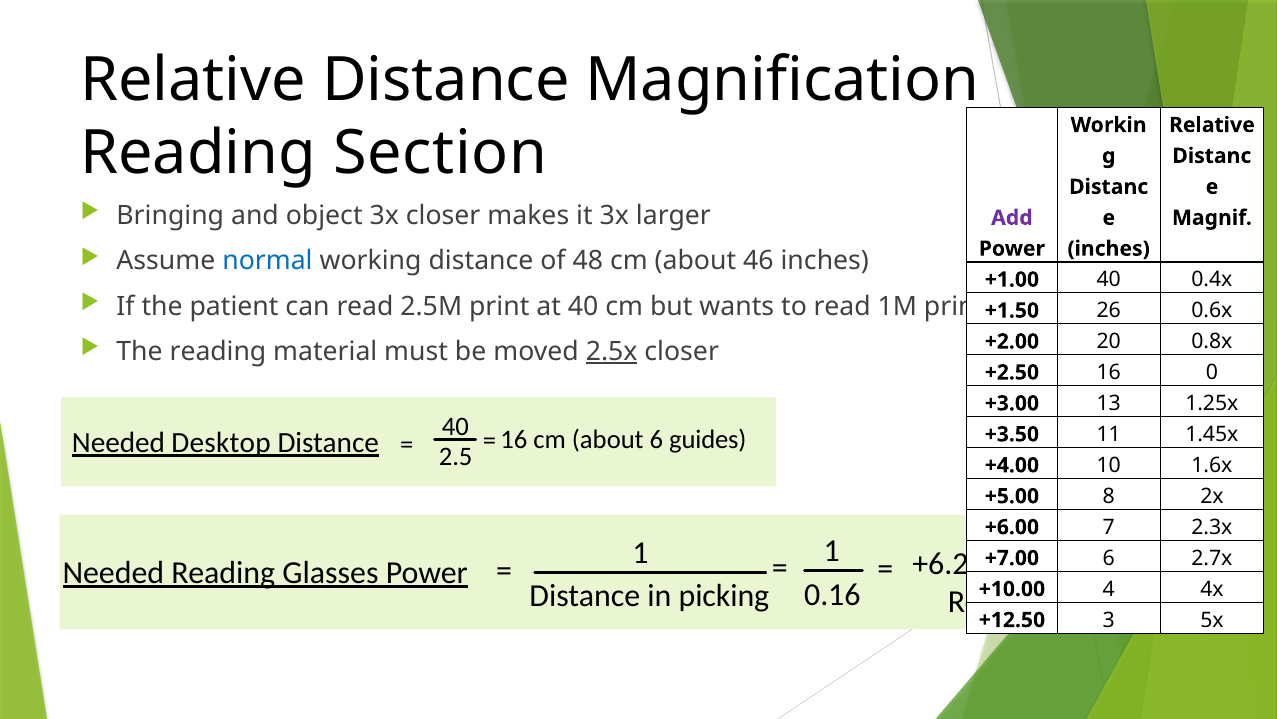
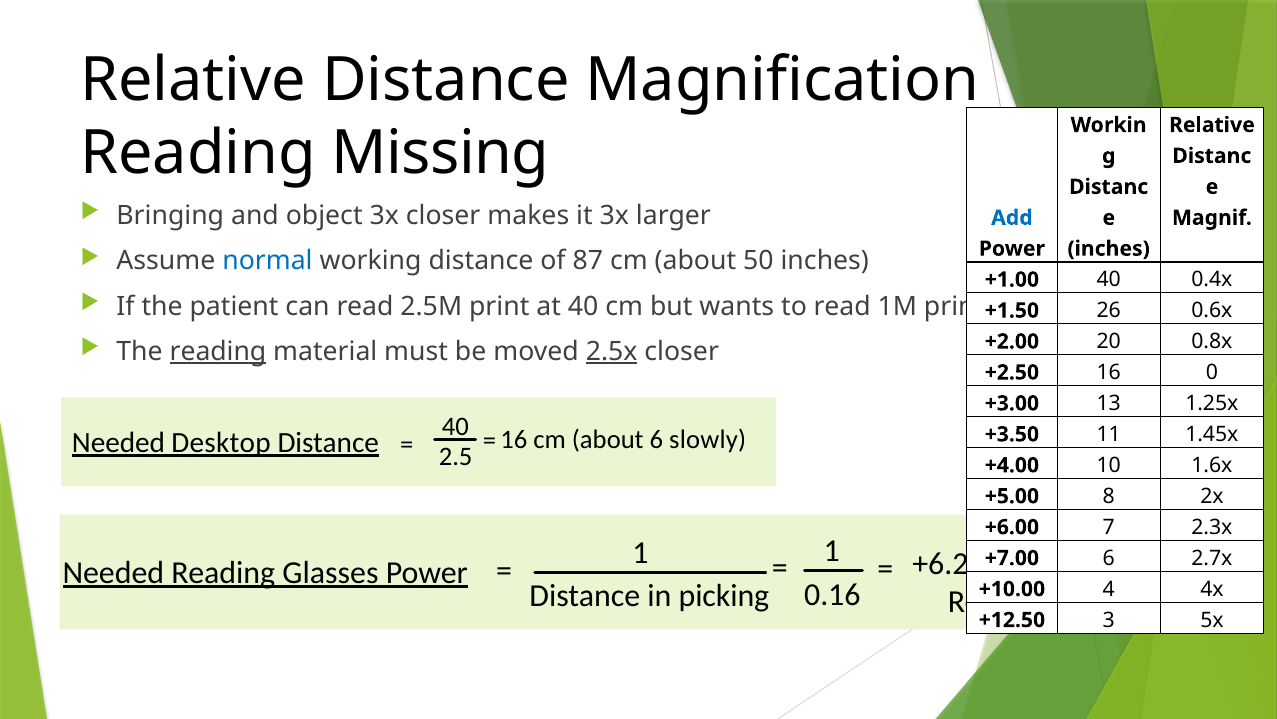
Section: Section -> Missing (441, 154)
Add colour: purple -> blue (1012, 218)
48: 48 -> 87 (588, 261)
46: 46 -> 50 (758, 261)
reading underline: none -> present (218, 351)
guides: guides -> slowly (708, 440)
